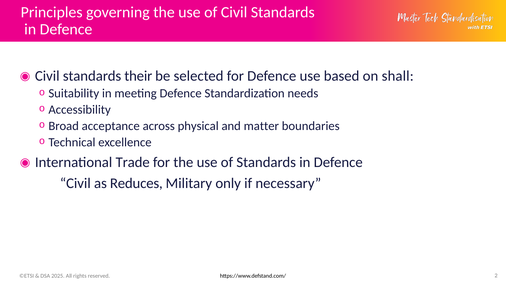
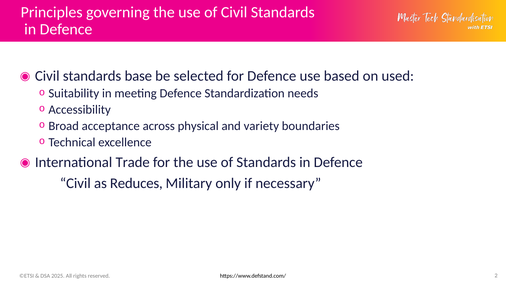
their: their -> base (138, 76)
shall: shall -> used (398, 76)
matter: matter -> variety (261, 126)
